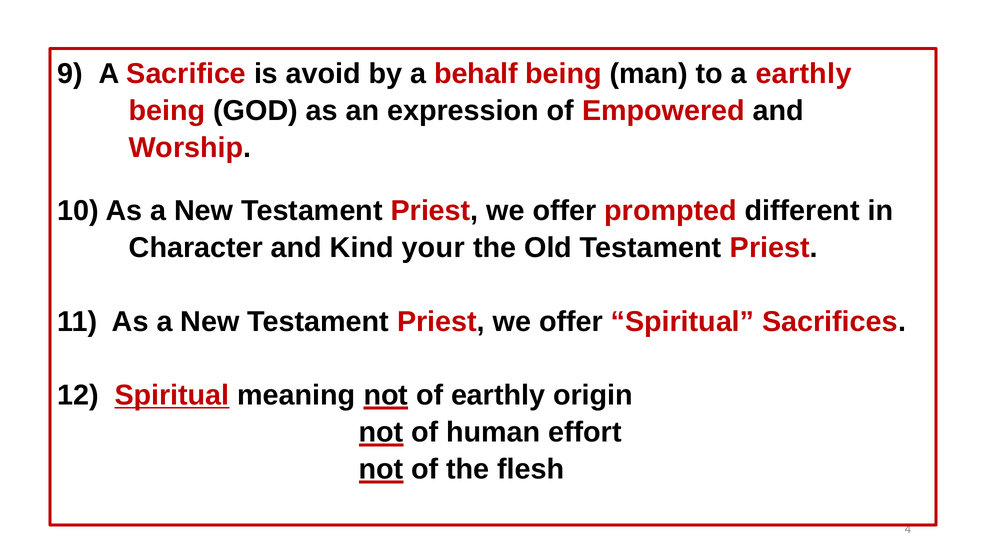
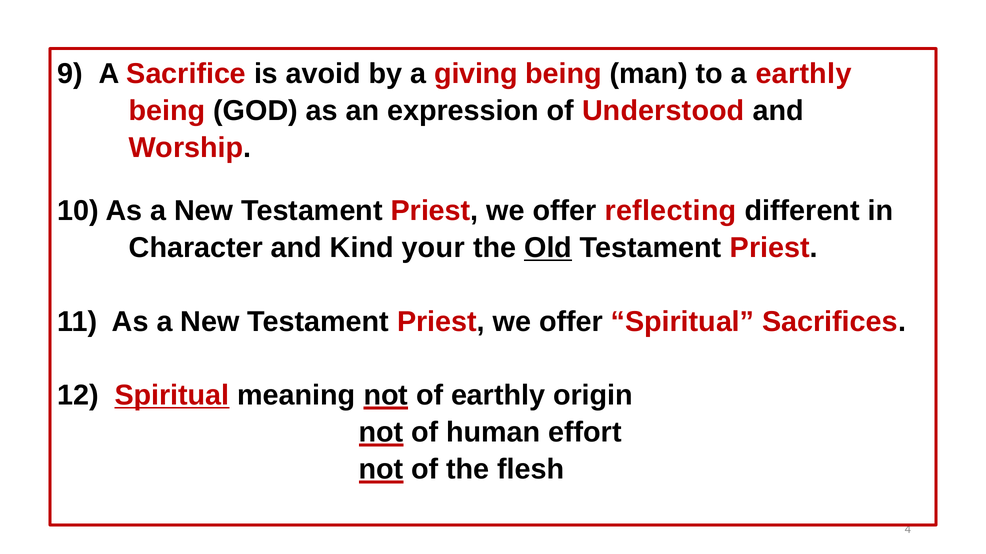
behalf: behalf -> giving (476, 74)
Empowered: Empowered -> Understood (663, 111)
prompted: prompted -> reflecting (671, 211)
Old underline: none -> present (548, 248)
